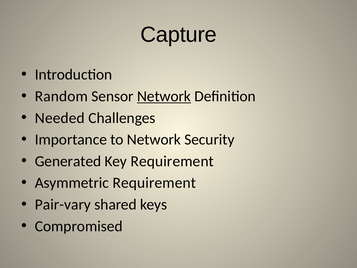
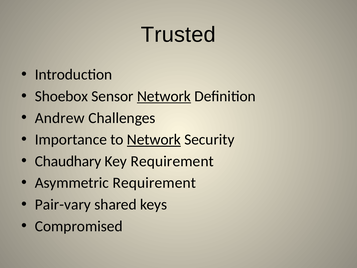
Capture: Capture -> Trusted (178, 35)
Random: Random -> Shoebox (61, 96)
Needed: Needed -> Andrew (60, 118)
Network underline: none -> present (154, 139)
Generated: Generated -> Chaudhary (68, 161)
